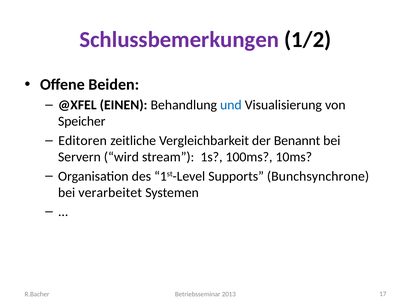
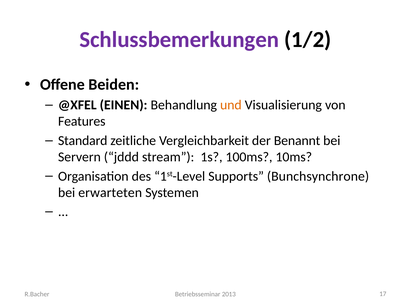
und colour: blue -> orange (231, 105)
Speicher: Speicher -> Features (82, 122)
Editoren: Editoren -> Standard (83, 141)
wird: wird -> jddd (121, 157)
verarbeitet: verarbeitet -> erwarteten (110, 193)
